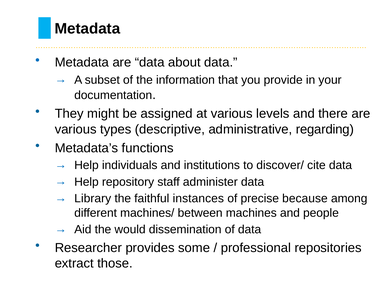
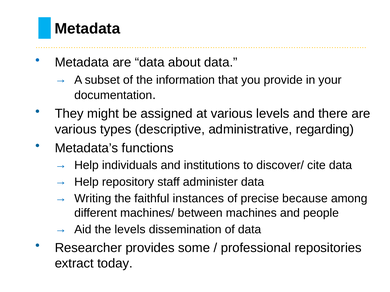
Library: Library -> Writing (93, 199)
the would: would -> levels (130, 230)
those: those -> today (115, 264)
